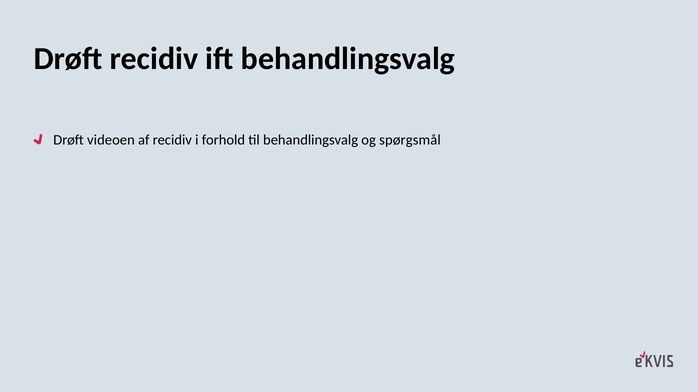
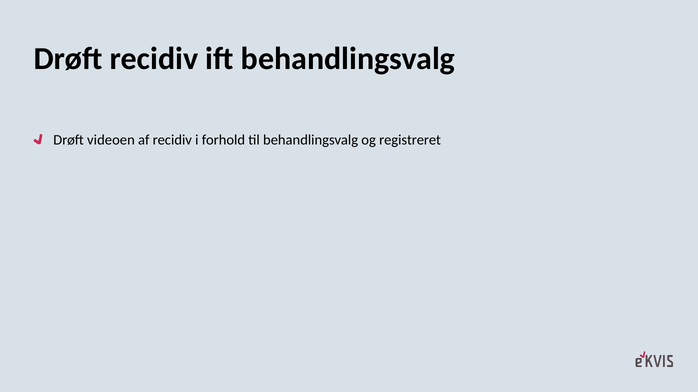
spørgsmål: spørgsmål -> registreret (410, 140)
